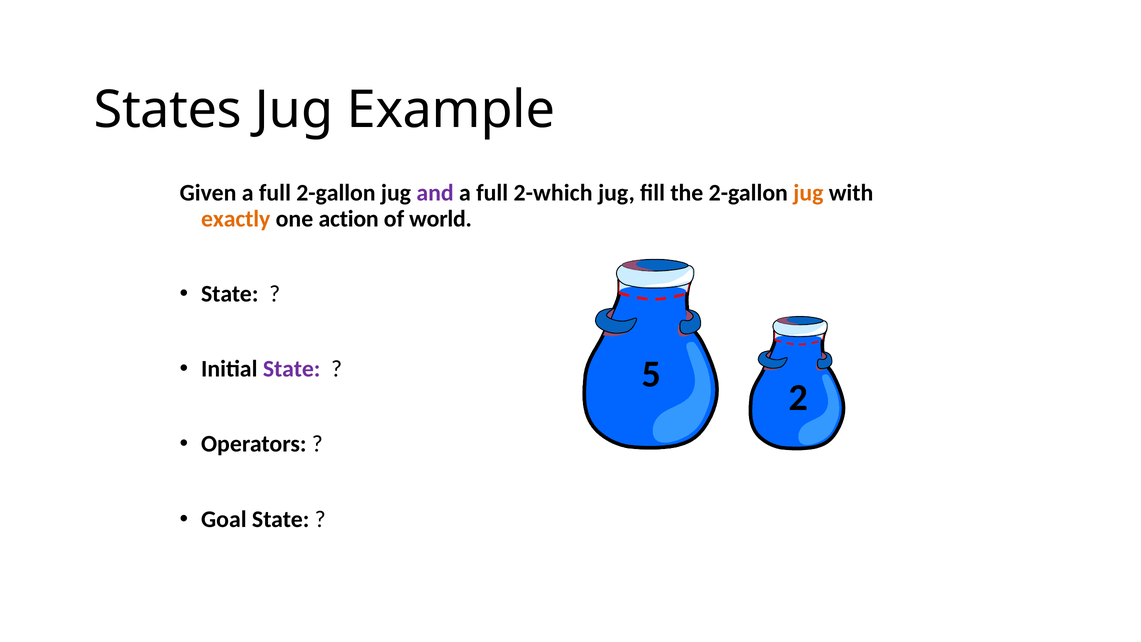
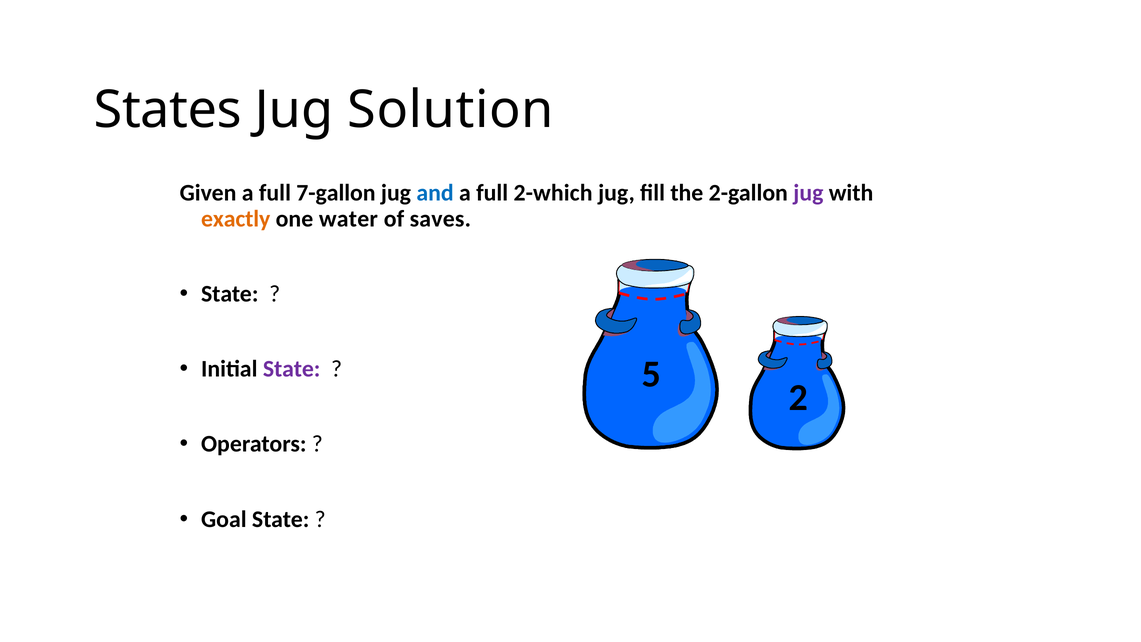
Example: Example -> Solution (451, 110)
full 2-gallon: 2-gallon -> 7-gallon (336, 193)
and colour: purple -> blue (435, 193)
jug colour: orange -> purple (808, 193)
action: action -> water (348, 219)
world: world -> saves (440, 219)
